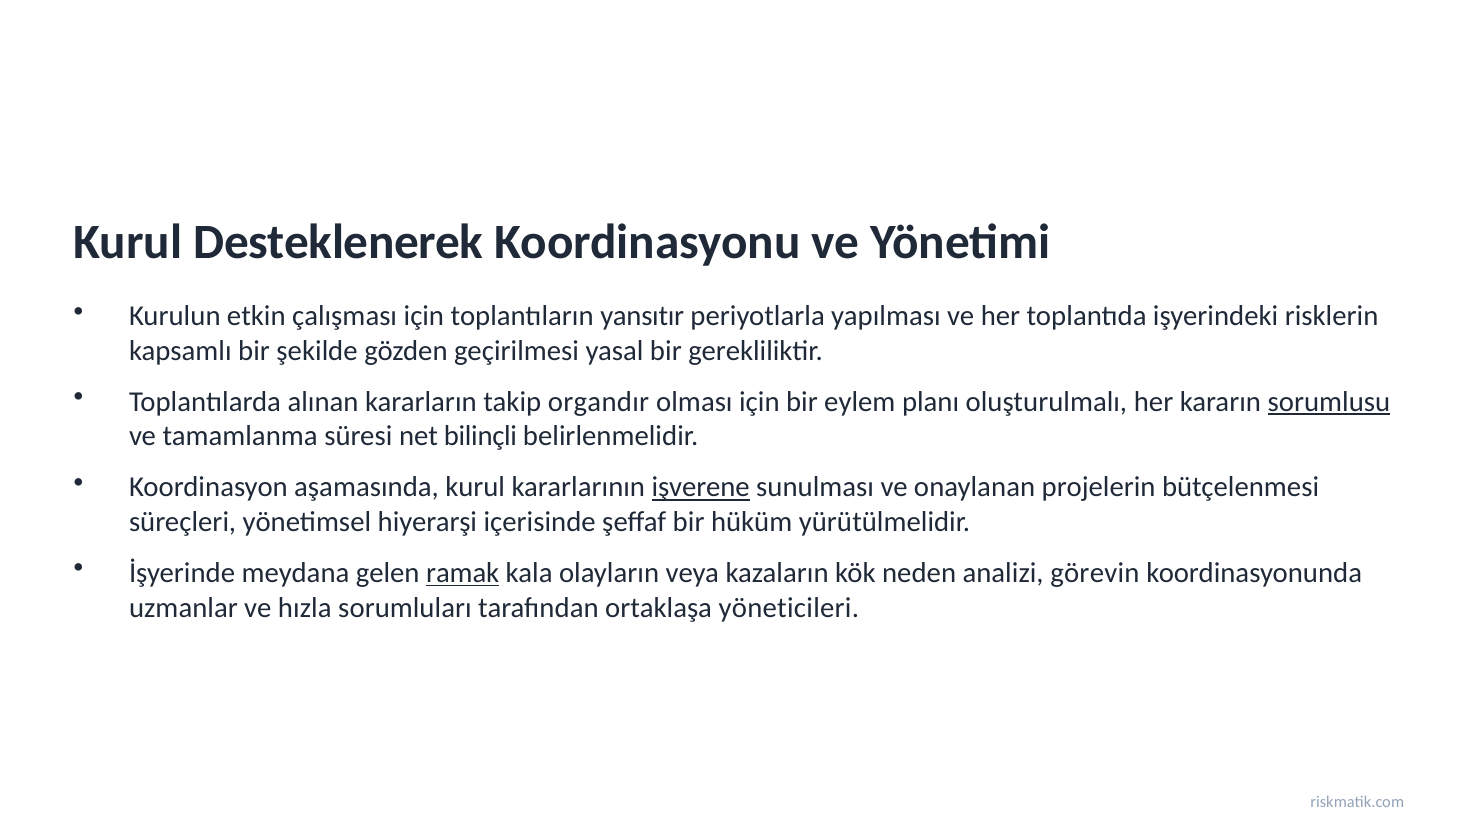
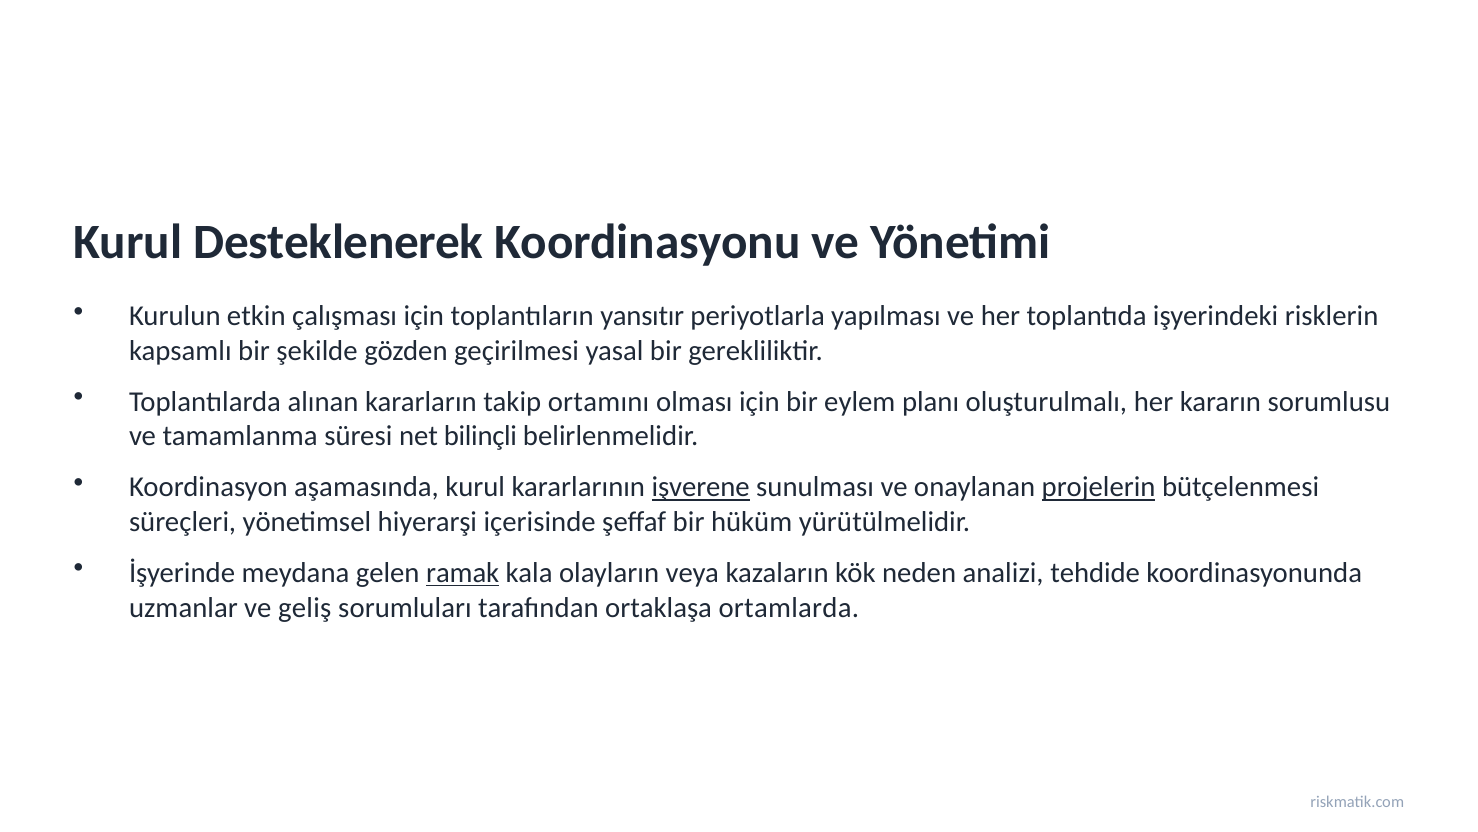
organdır: organdır -> ortamını (599, 402)
sorumlusu underline: present -> none (1329, 402)
projelerin underline: none -> present (1099, 487)
görevin: görevin -> tehdide (1095, 573)
hızla: hızla -> geliş (305, 607)
yöneticileri: yöneticileri -> ortamlarda (789, 607)
